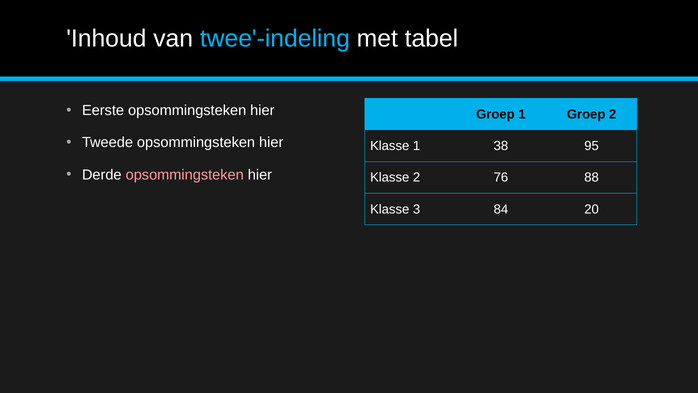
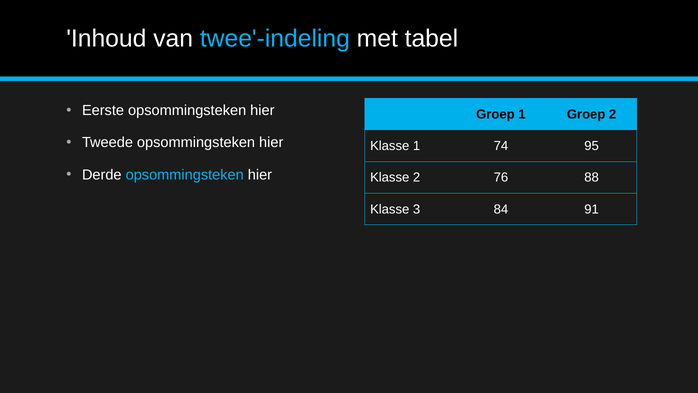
38: 38 -> 74 (501, 146)
opsommingsteken colour: pink -> light blue (185, 175)
20: 20 -> 91 (592, 209)
